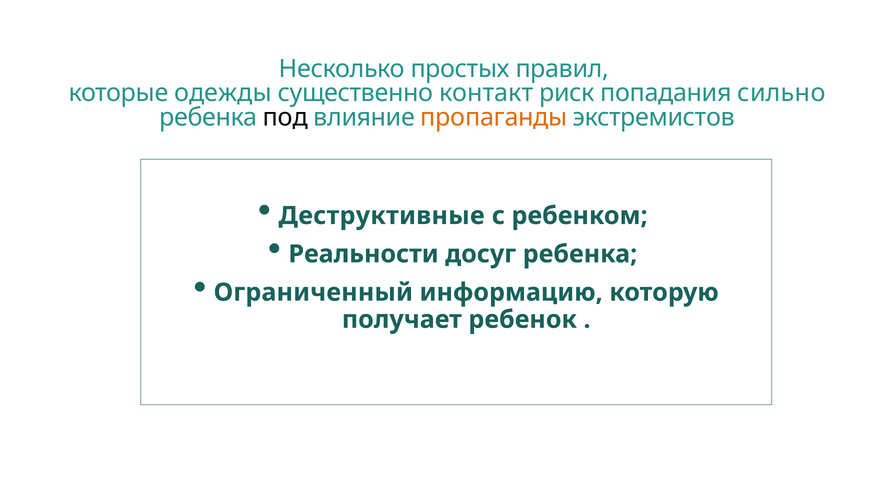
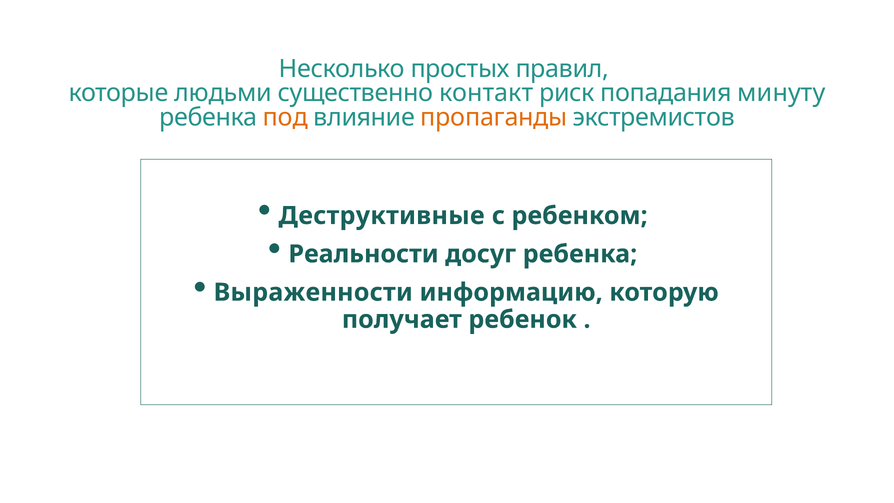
одежды: одежды -> людьми (223, 93)
сильно: сильно -> минуту (782, 93)
под colour: black -> orange (285, 117)
Ограниченный: Ограниченный -> Выраженности (313, 292)
